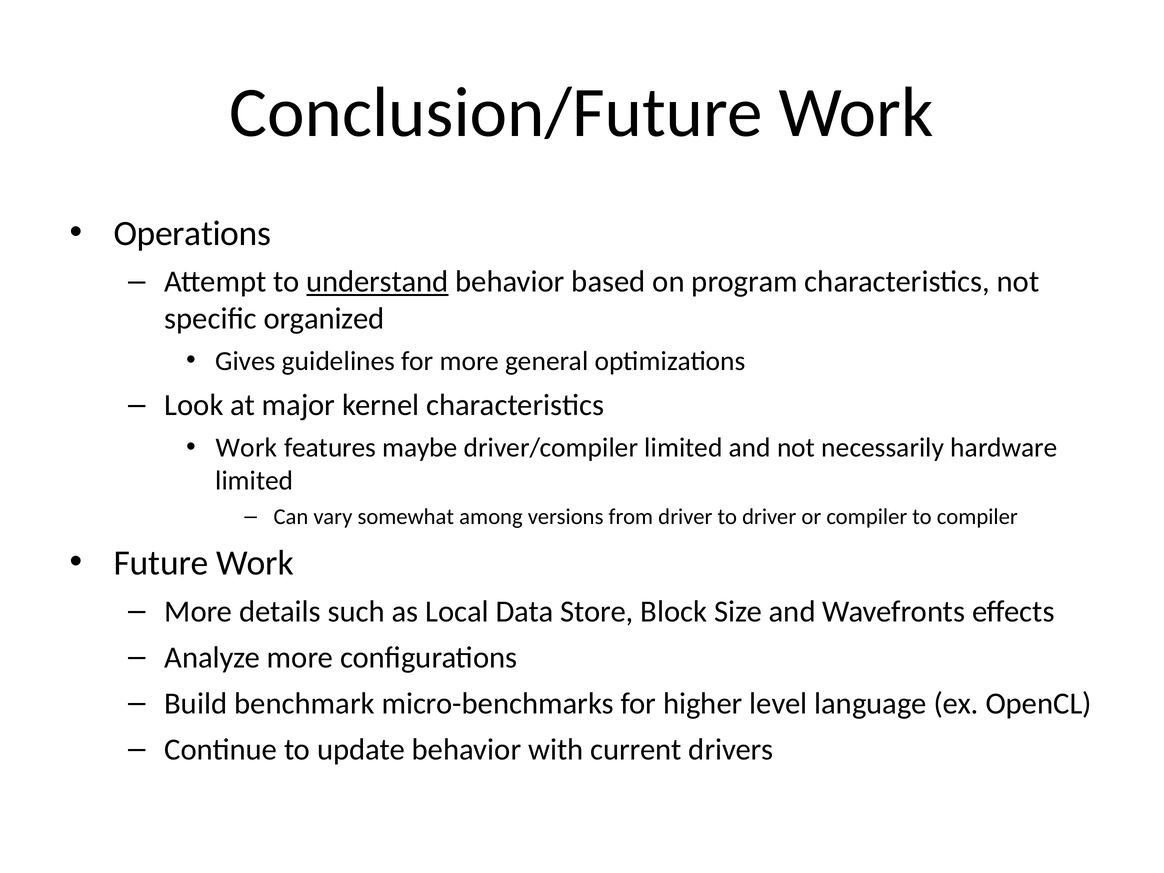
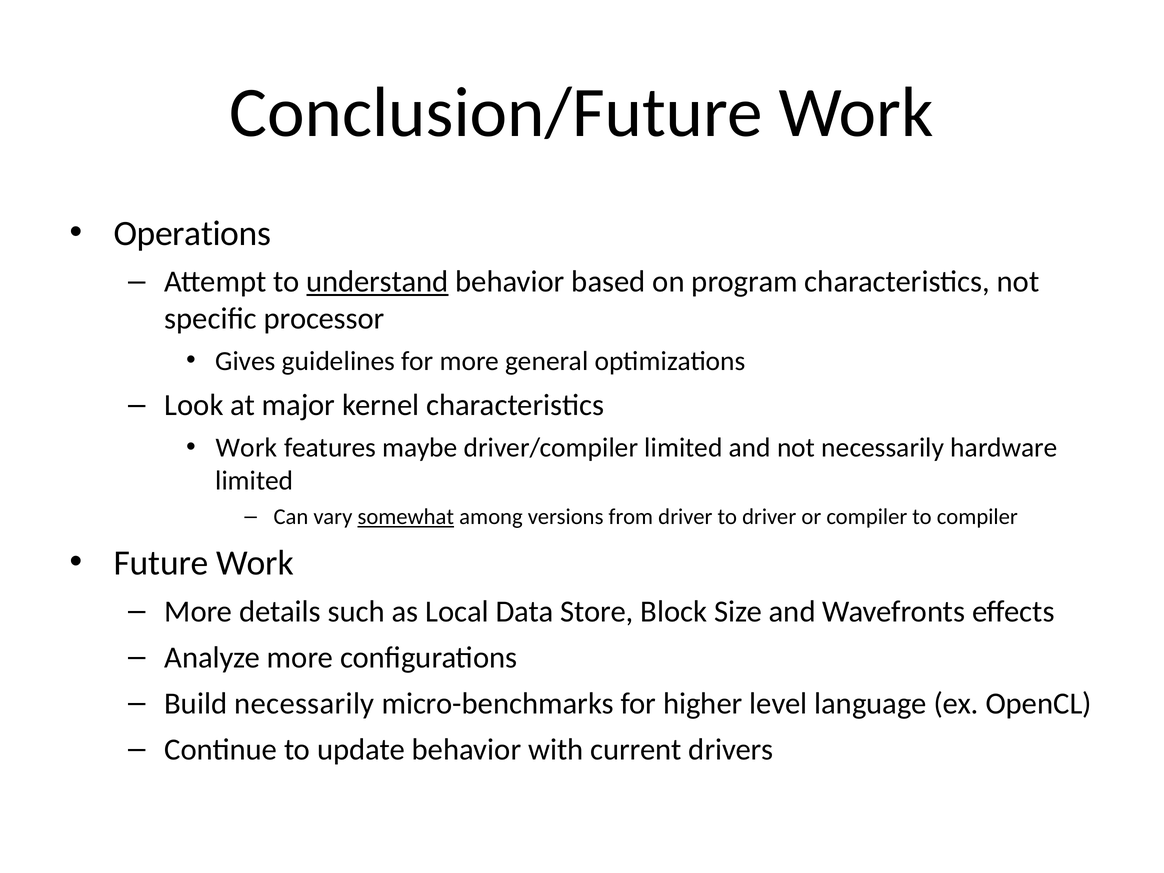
organized: organized -> processor (324, 319)
somewhat underline: none -> present (406, 517)
Build benchmark: benchmark -> necessarily (304, 703)
